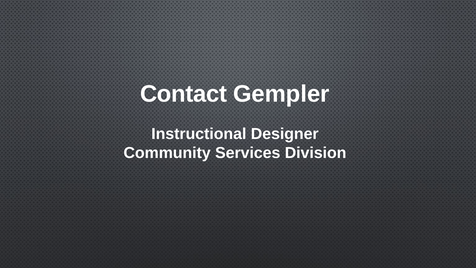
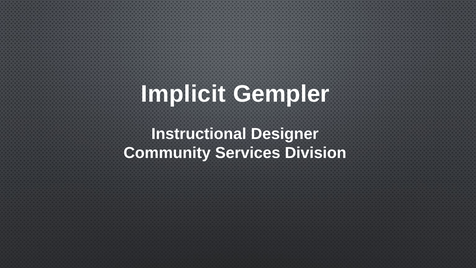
Contact: Contact -> Implicit (183, 94)
